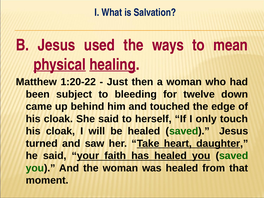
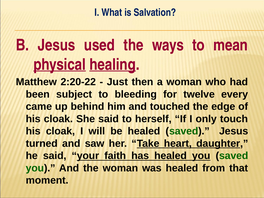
1:20-22: 1:20-22 -> 2:20-22 (78, 82)
down: down -> every (235, 94)
